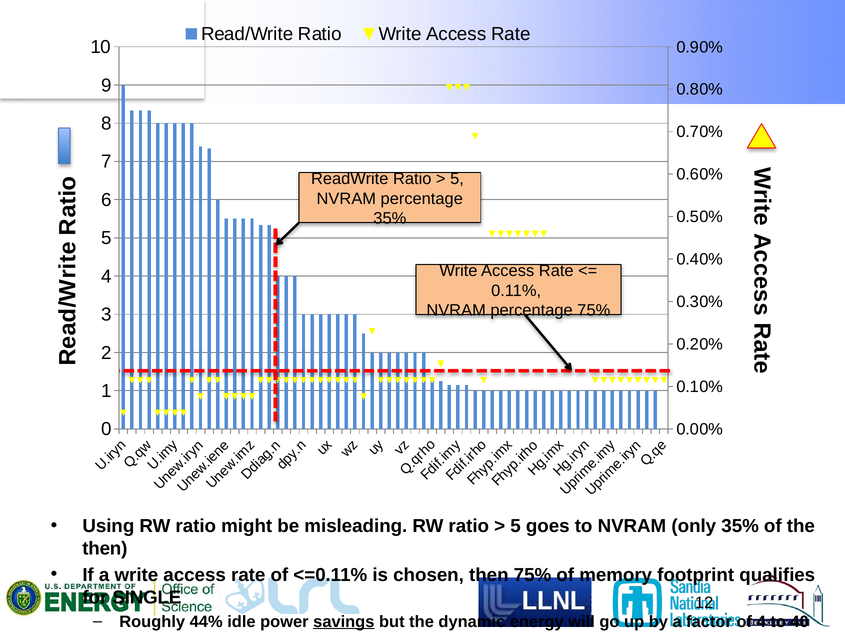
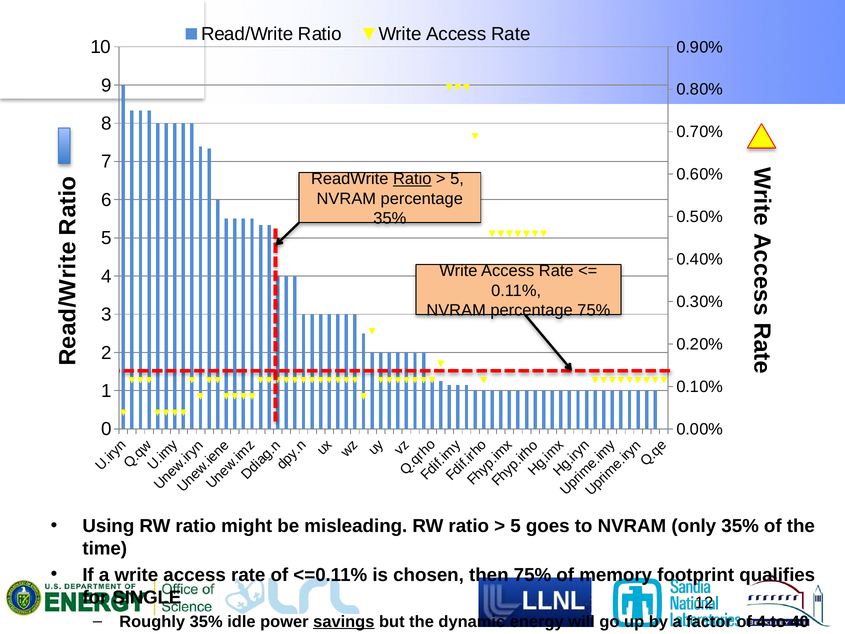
Ratio underline: none -> present (412, 179)
then: then -> time (105, 548)
Roughly 44%: 44% -> 35% (206, 621)
